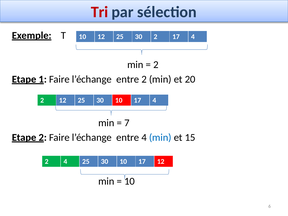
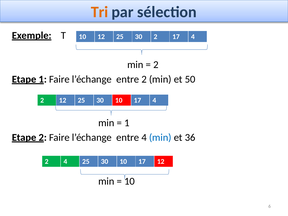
Tri colour: red -> orange (100, 12)
20: 20 -> 50 (190, 79)
7: 7 -> 1 (127, 123)
15: 15 -> 36 (190, 137)
